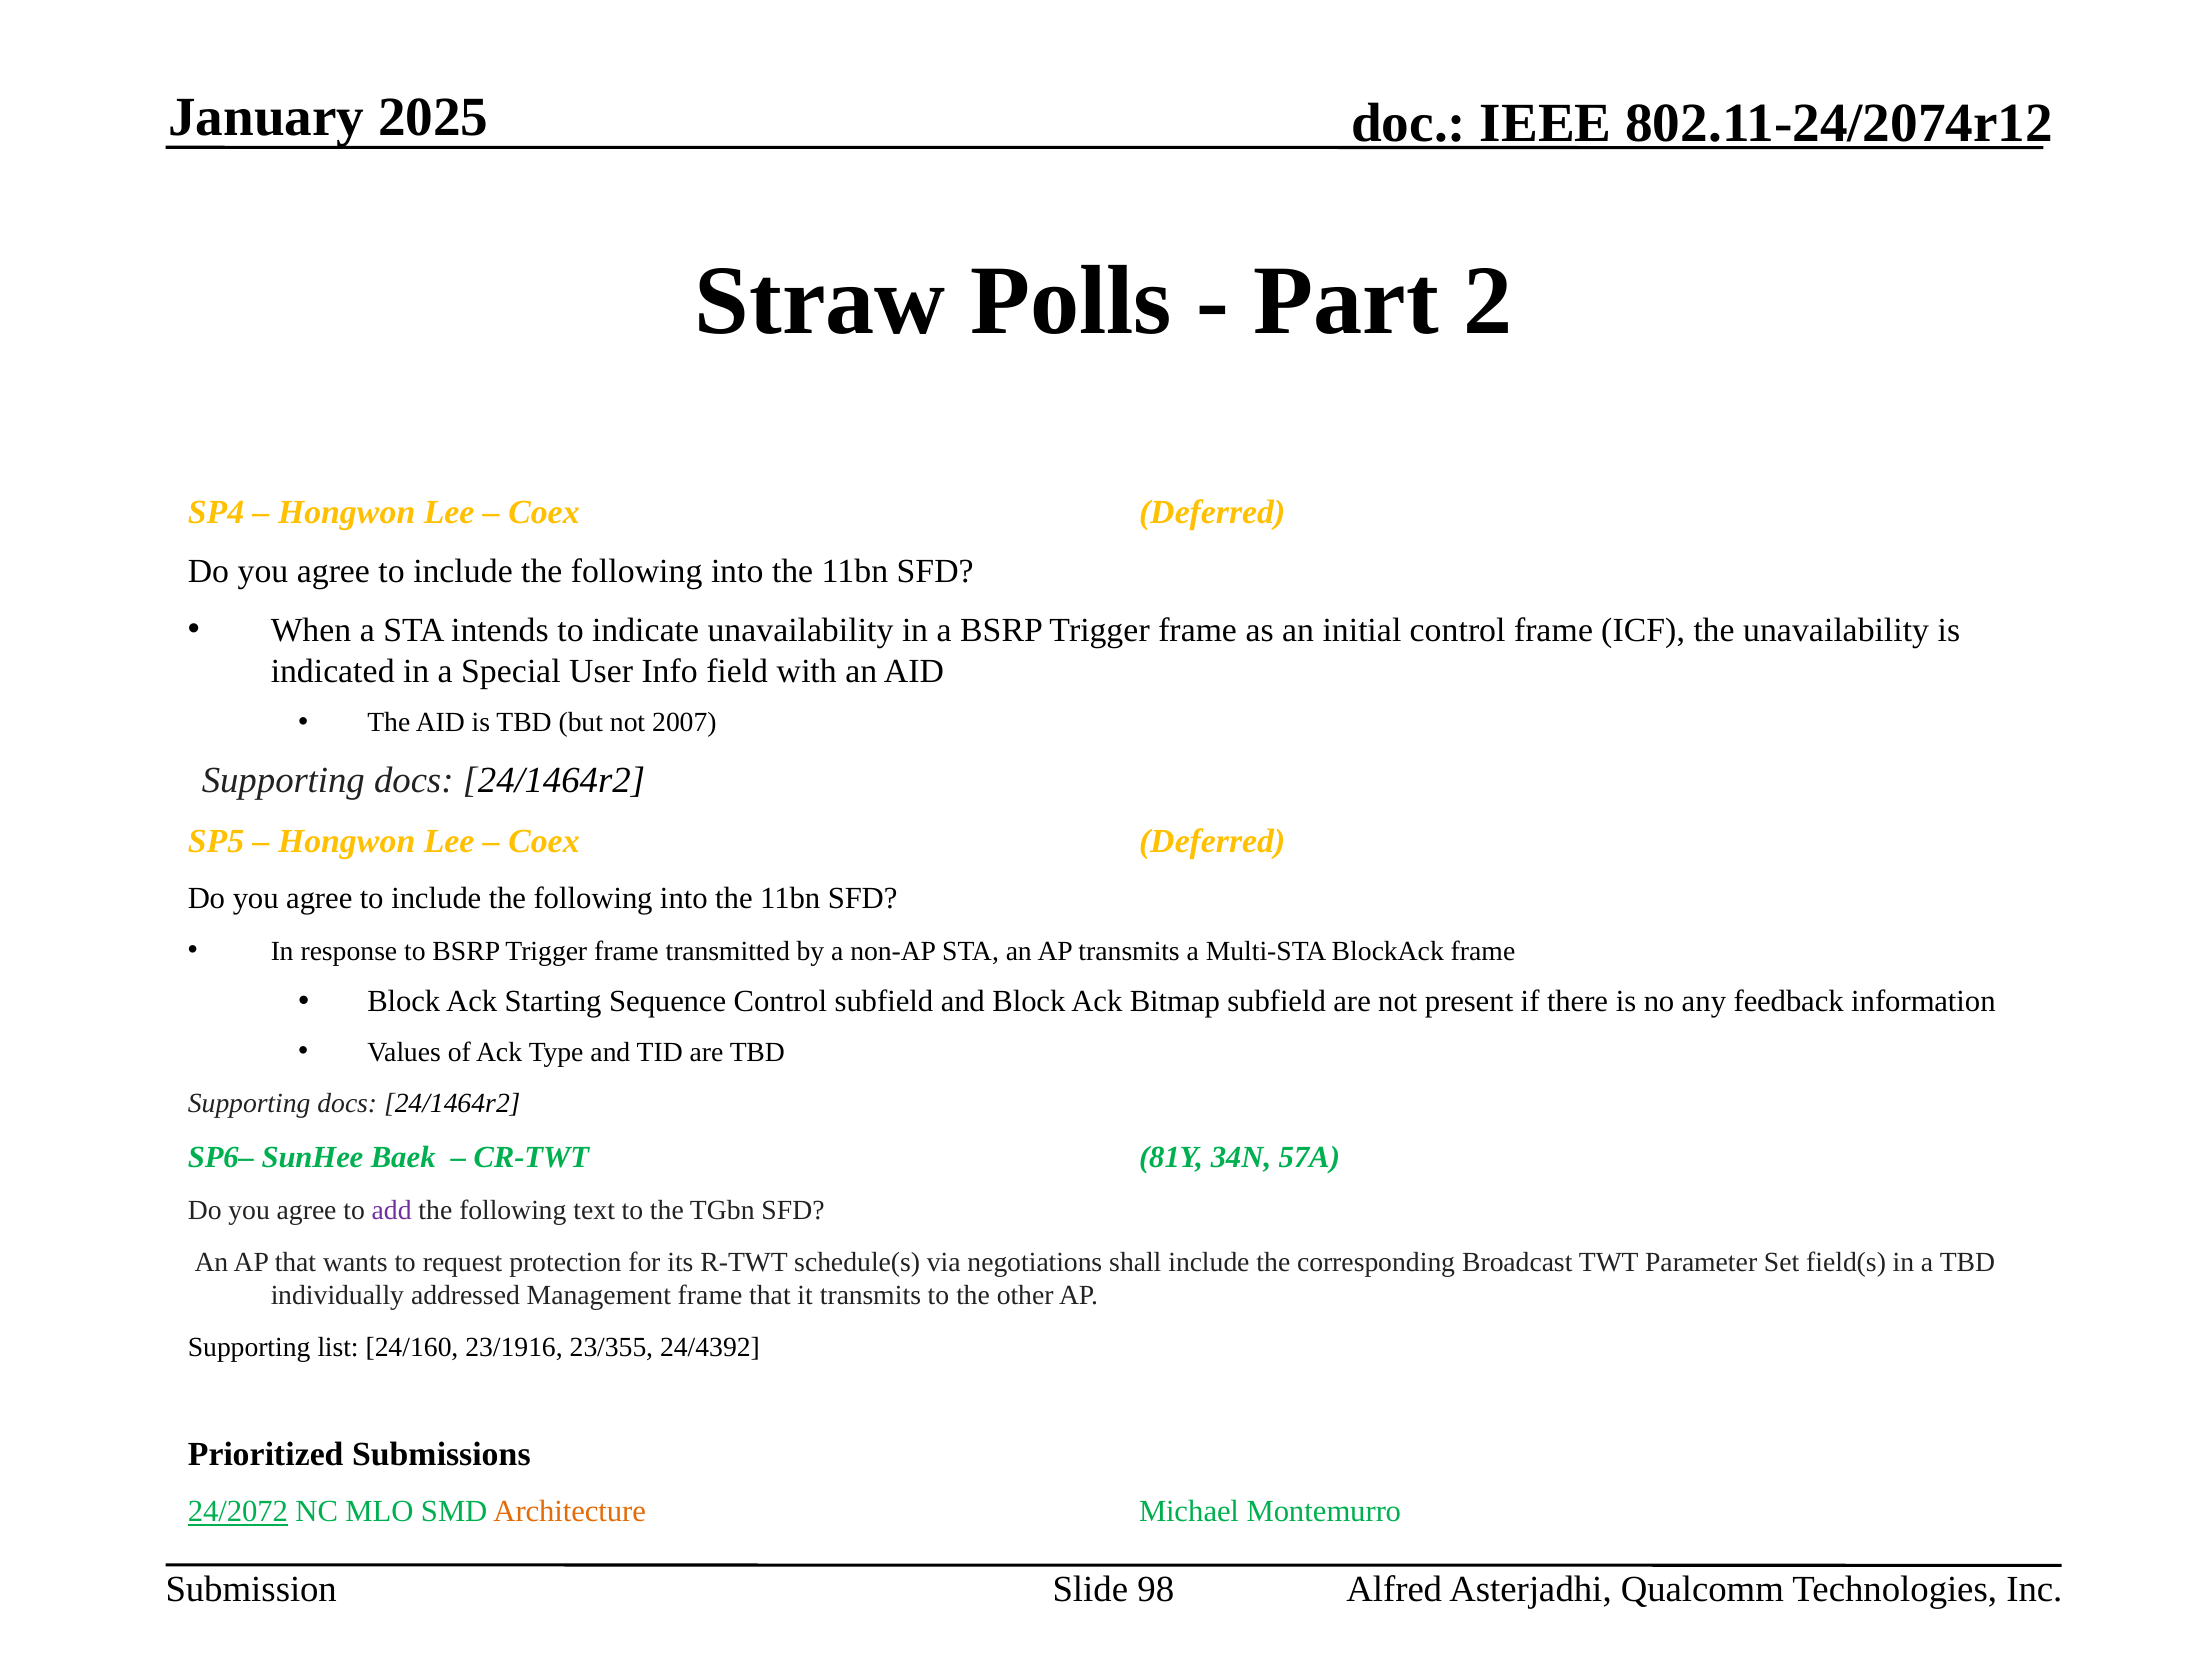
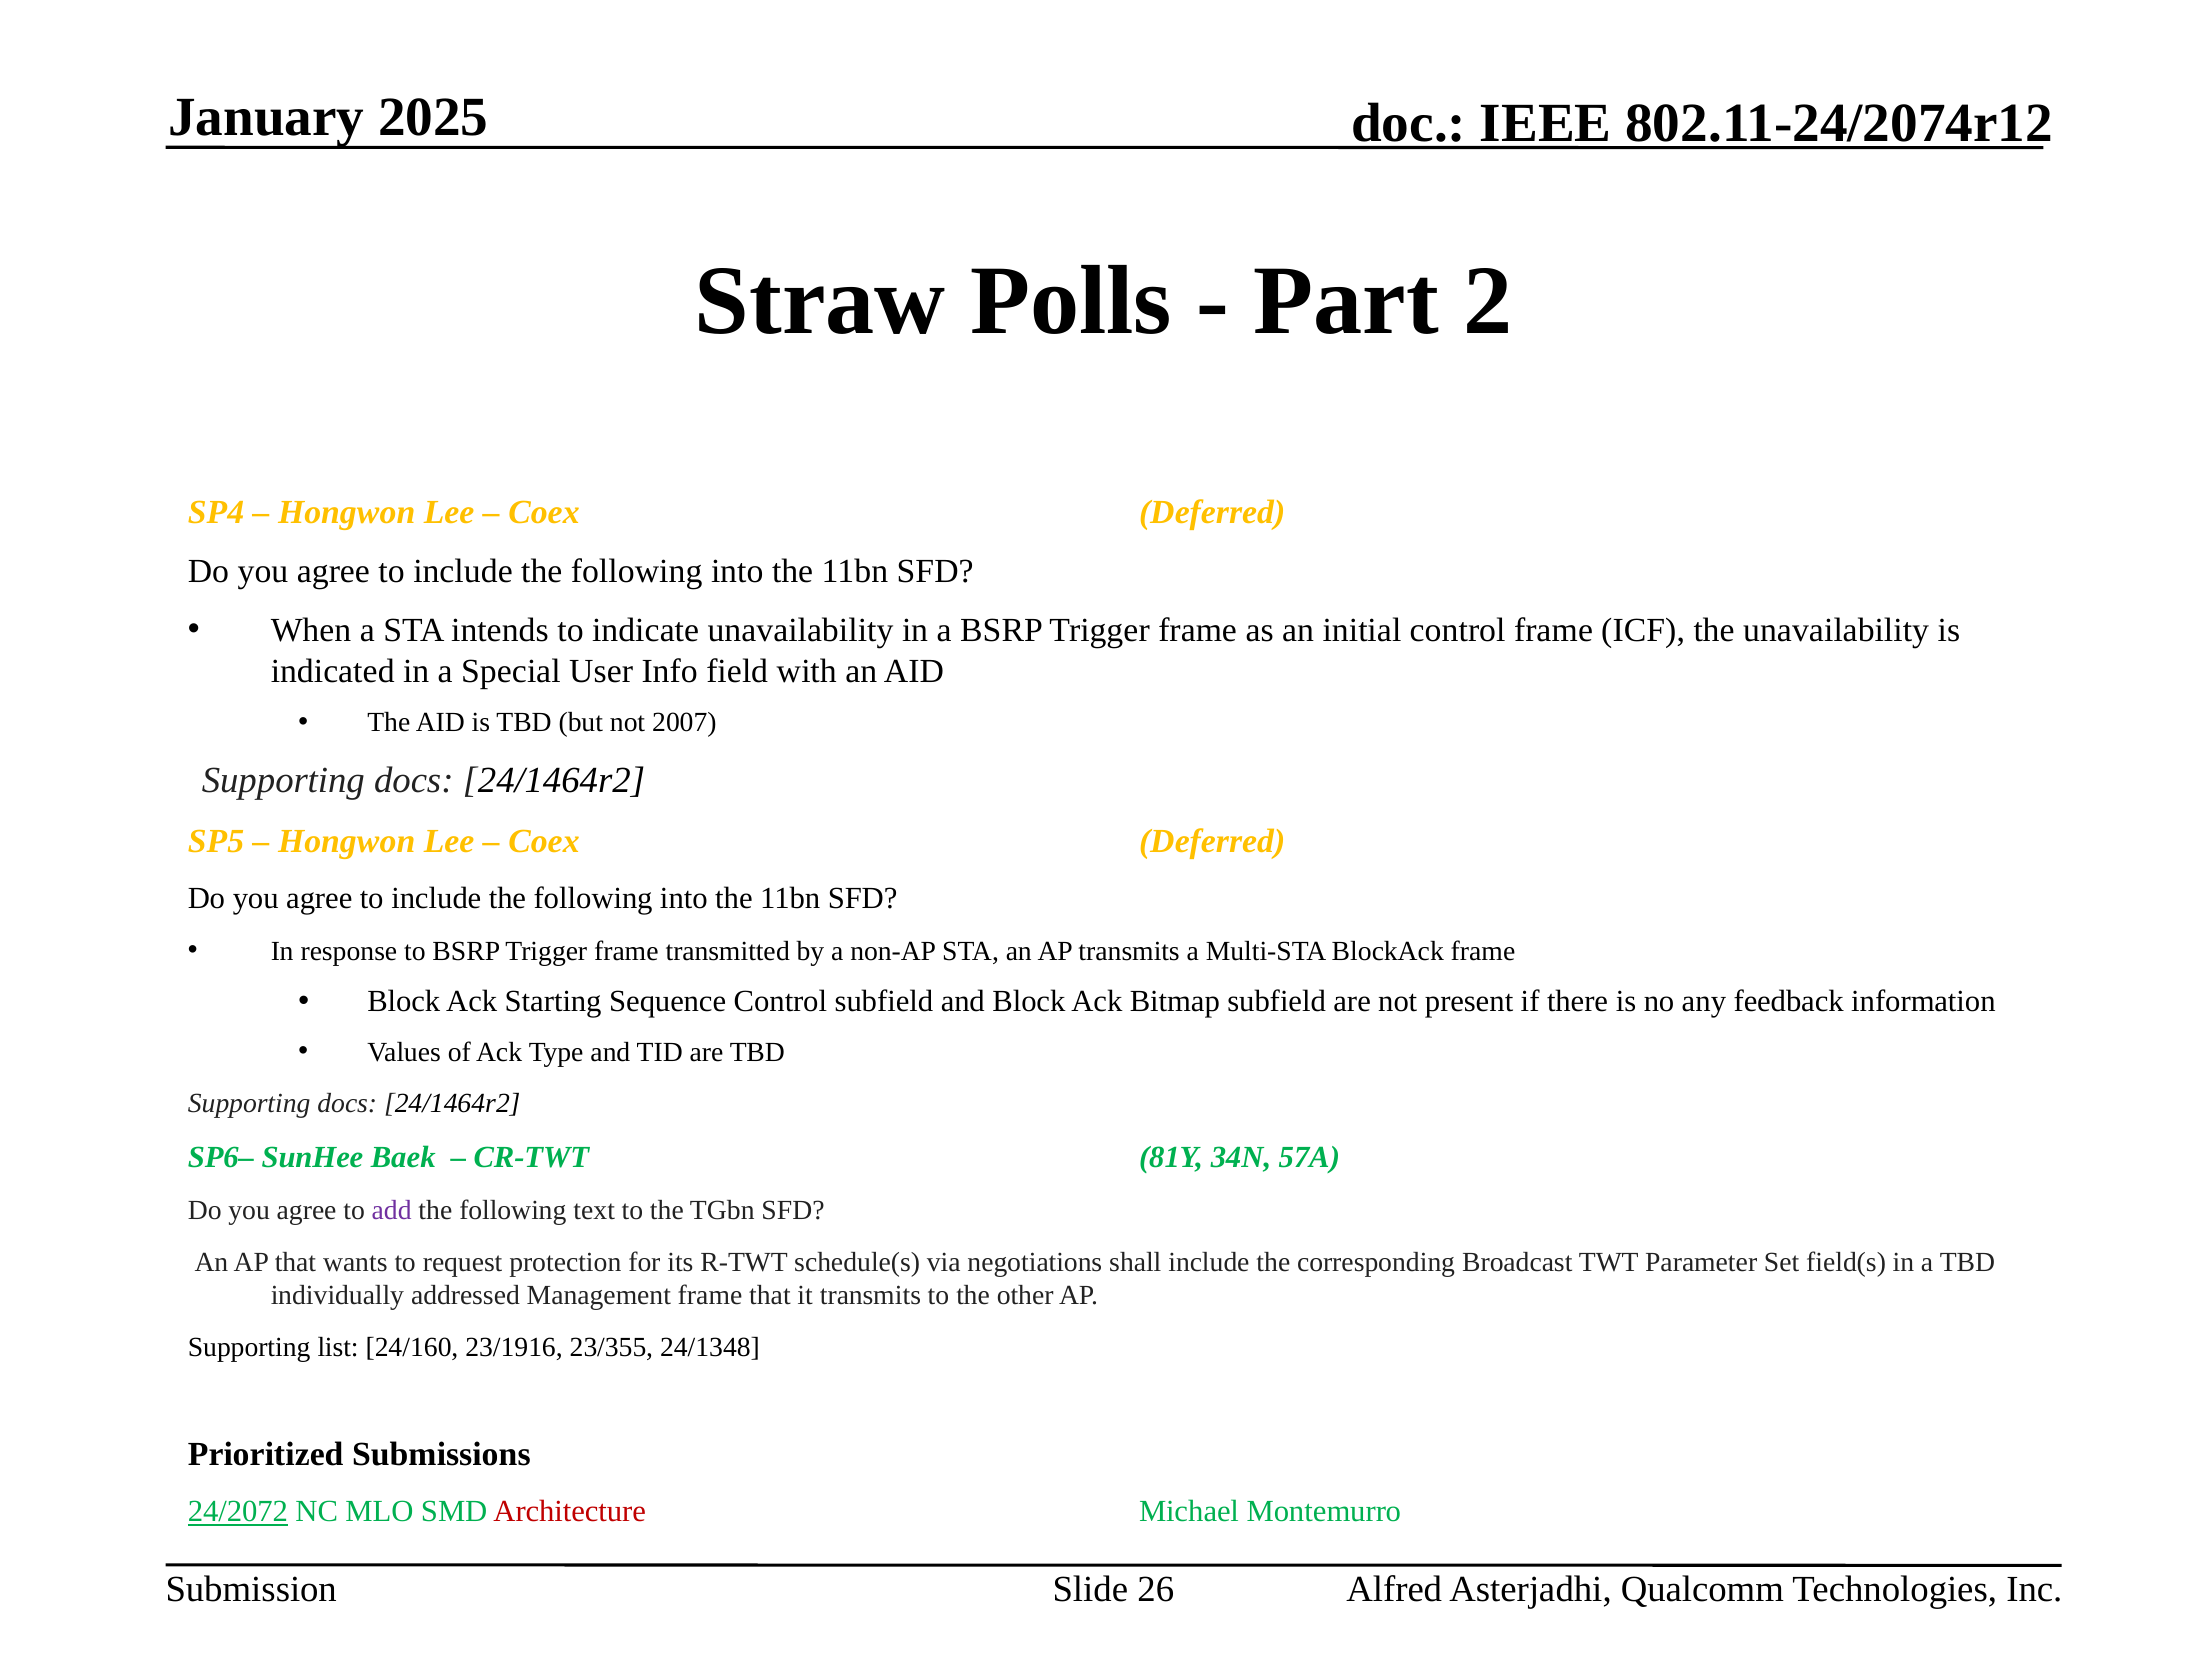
24/4392: 24/4392 -> 24/1348 (710, 1347)
Architecture colour: orange -> red (570, 1511)
98: 98 -> 26 (1156, 1589)
